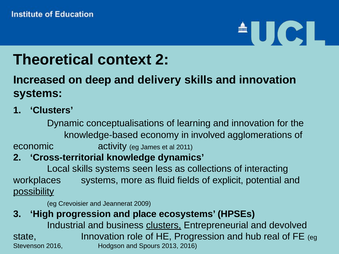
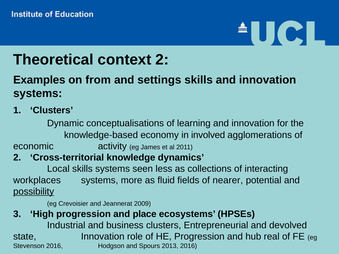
Increased: Increased -> Examples (39, 80)
deep: deep -> from (98, 80)
delivery: delivery -> settings (159, 80)
explicit: explicit -> nearer (228, 180)
clusters underline: present -> none (164, 226)
